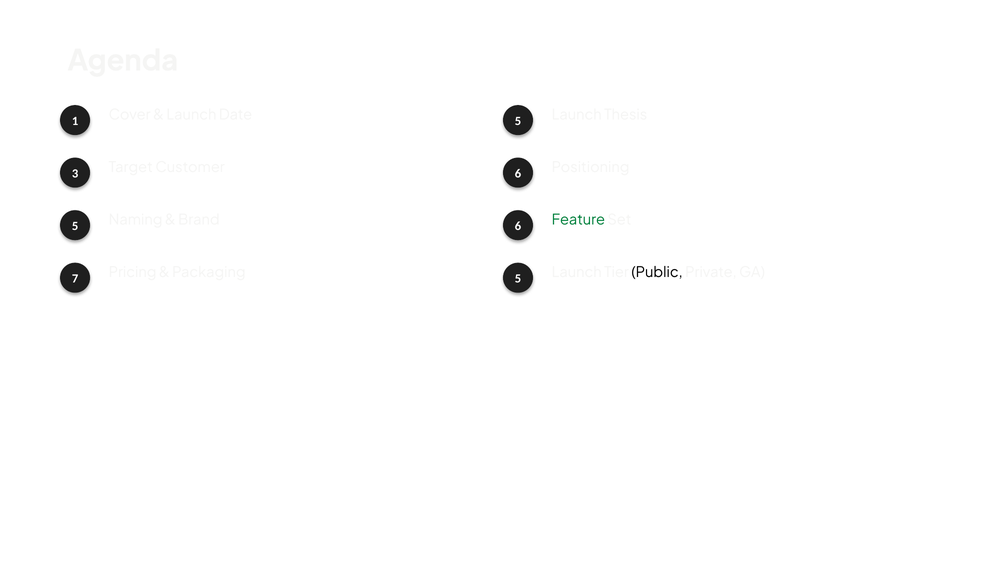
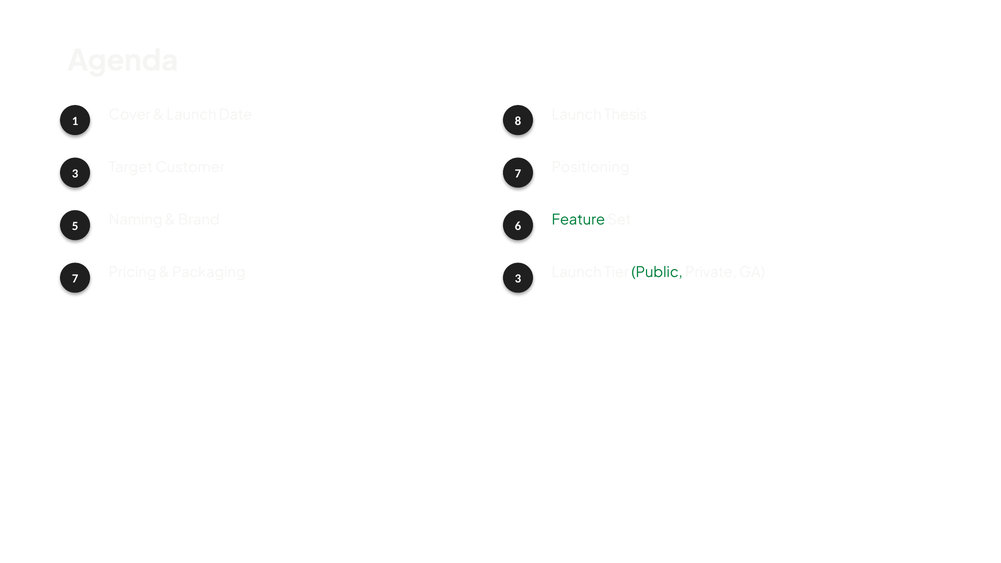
Date 5: 5 -> 8 (518, 121)
Customer 6: 6 -> 7 (518, 173)
Packaging 5: 5 -> 3 (518, 279)
Public colour: black -> green (657, 272)
